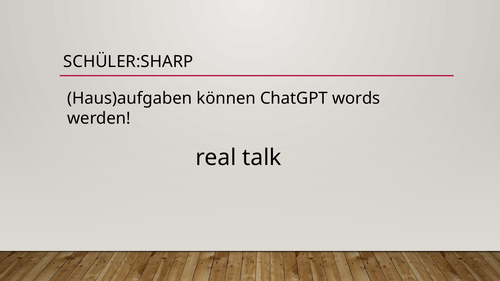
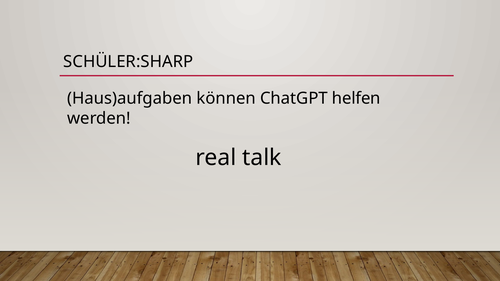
words: words -> helfen (356, 98)
